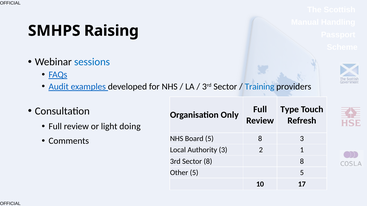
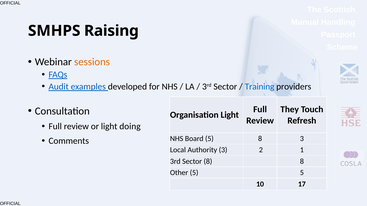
sessions colour: blue -> orange (92, 62)
Type: Type -> They (290, 110)
Organisation Only: Only -> Light (230, 115)
